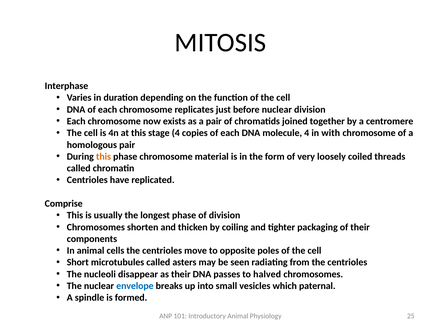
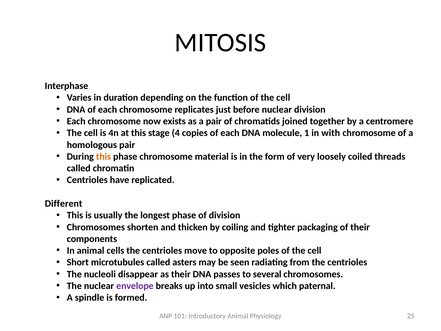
molecule 4: 4 -> 1 (307, 133)
Comprise: Comprise -> Different (64, 203)
halved: halved -> several (267, 274)
envelope colour: blue -> purple (135, 286)
